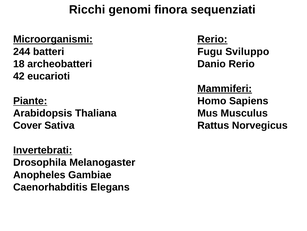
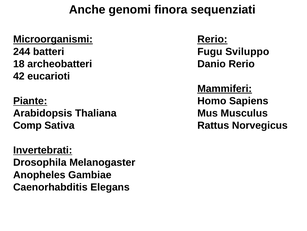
Ricchi: Ricchi -> Anche (87, 10)
Cover: Cover -> Comp (27, 125)
